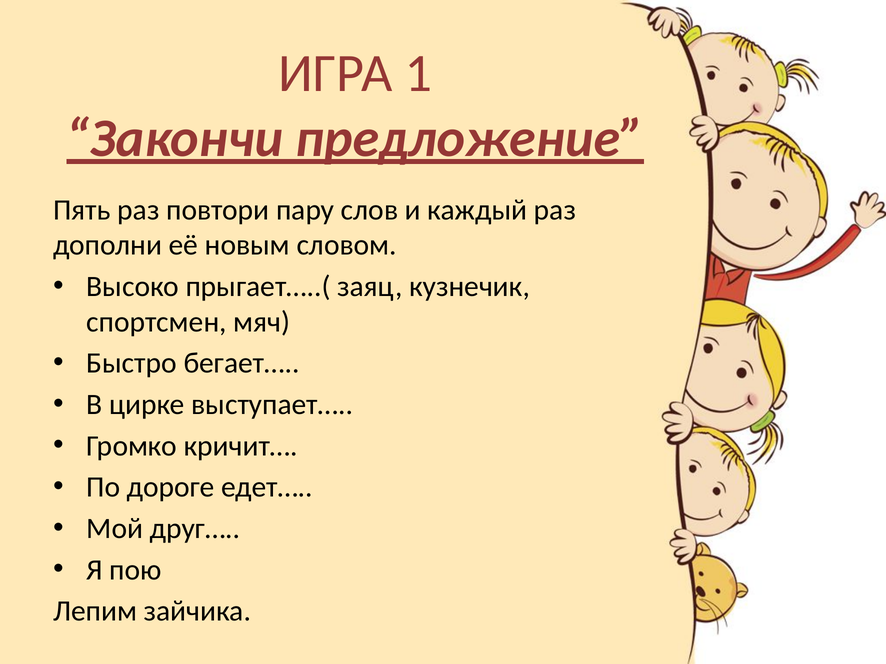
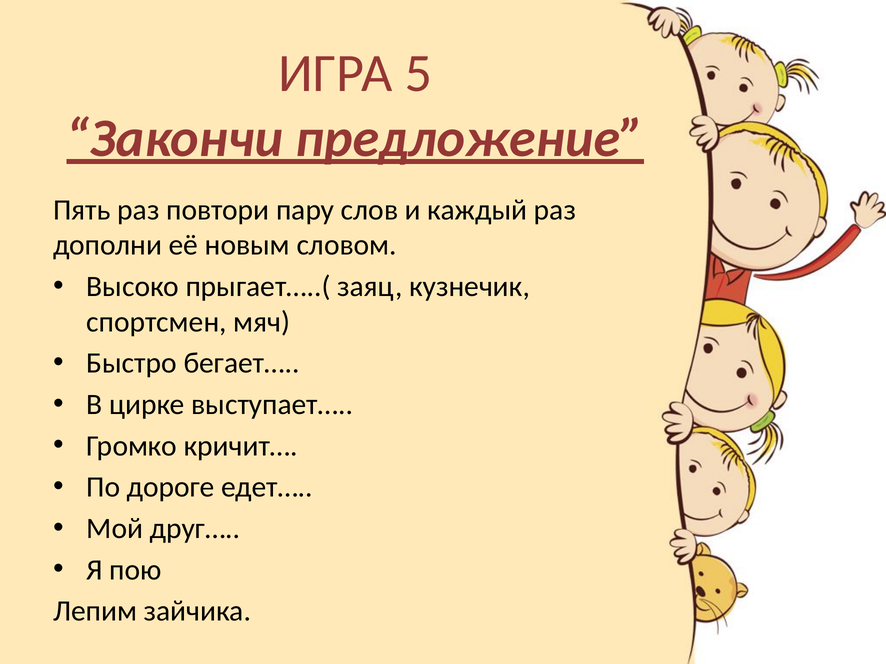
1: 1 -> 5 (418, 73)
